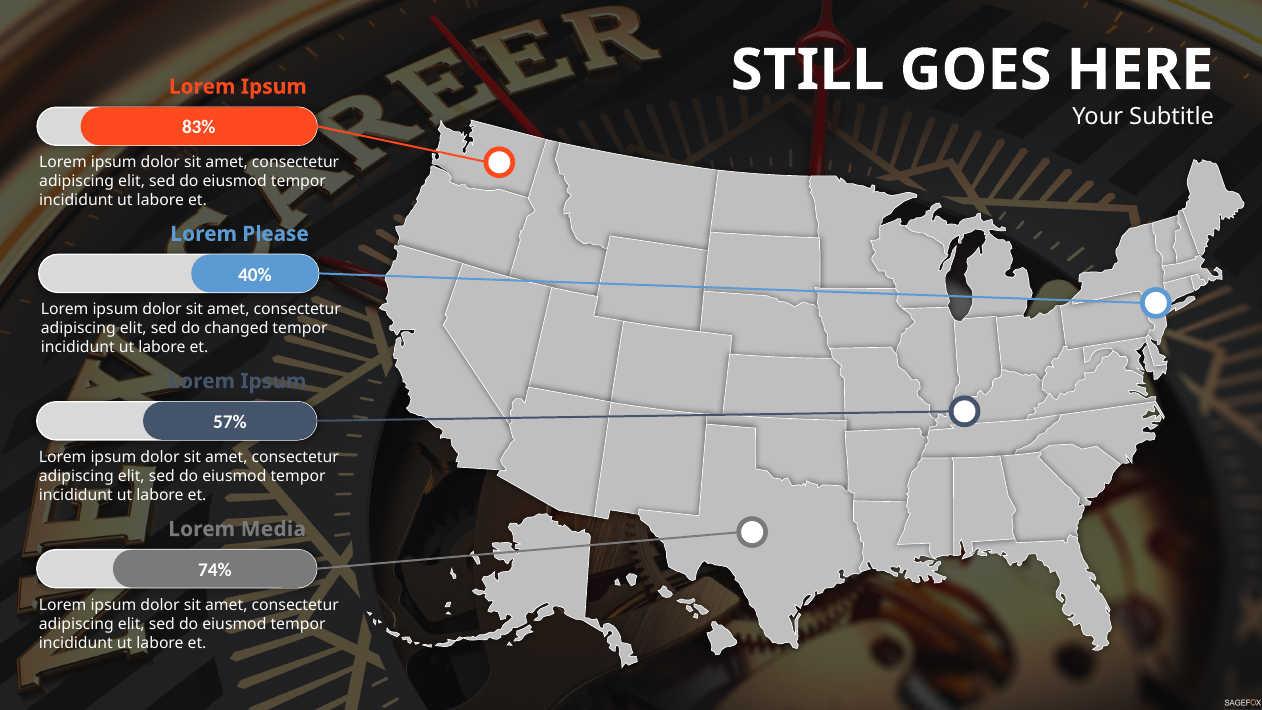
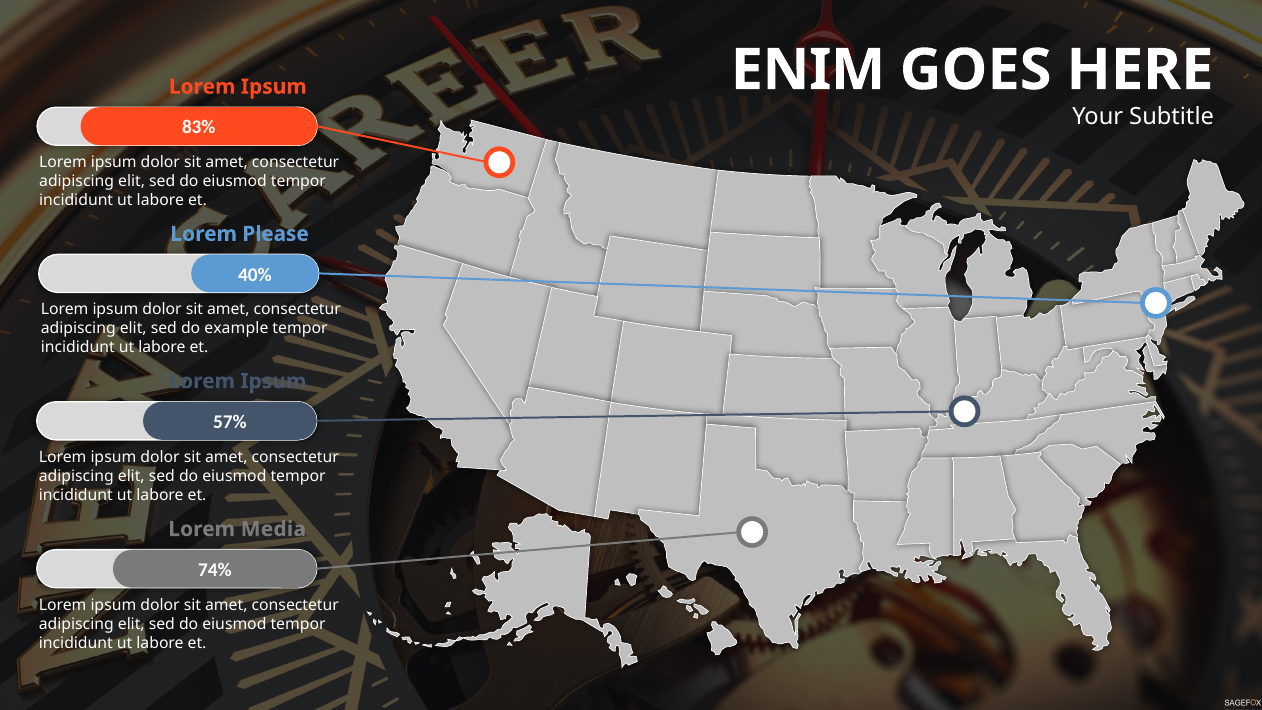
STILL: STILL -> ENIM (808, 70)
changed: changed -> example (236, 329)
